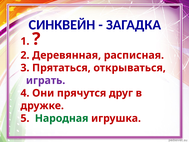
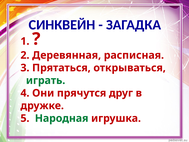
играть colour: purple -> green (46, 80)
